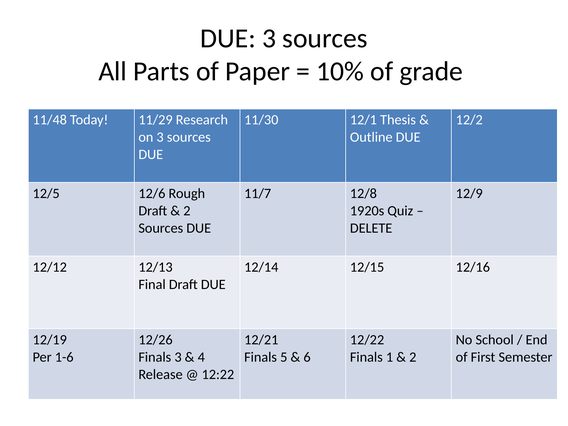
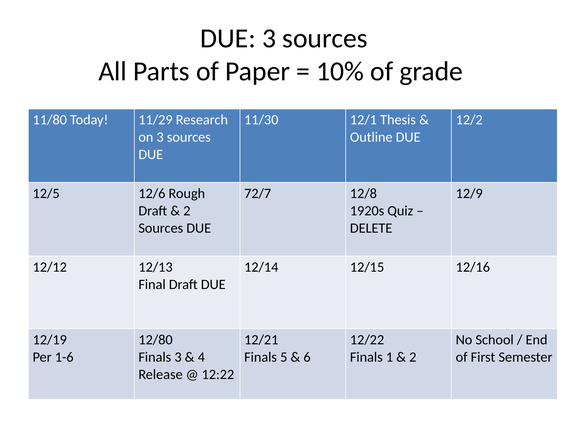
11/48: 11/48 -> 11/80 (50, 120)
11/7: 11/7 -> 72/7 (258, 193)
12/26: 12/26 -> 12/80 (156, 340)
